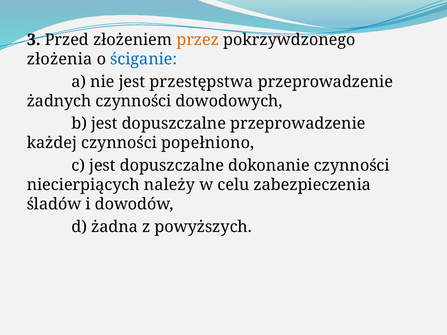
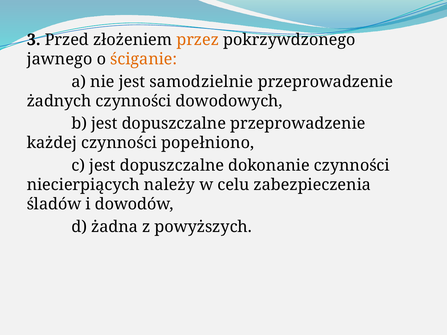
złożenia: złożenia -> jawnego (60, 59)
ściganie colour: blue -> orange (144, 59)
przestępstwa: przestępstwa -> samodzielnie (201, 82)
